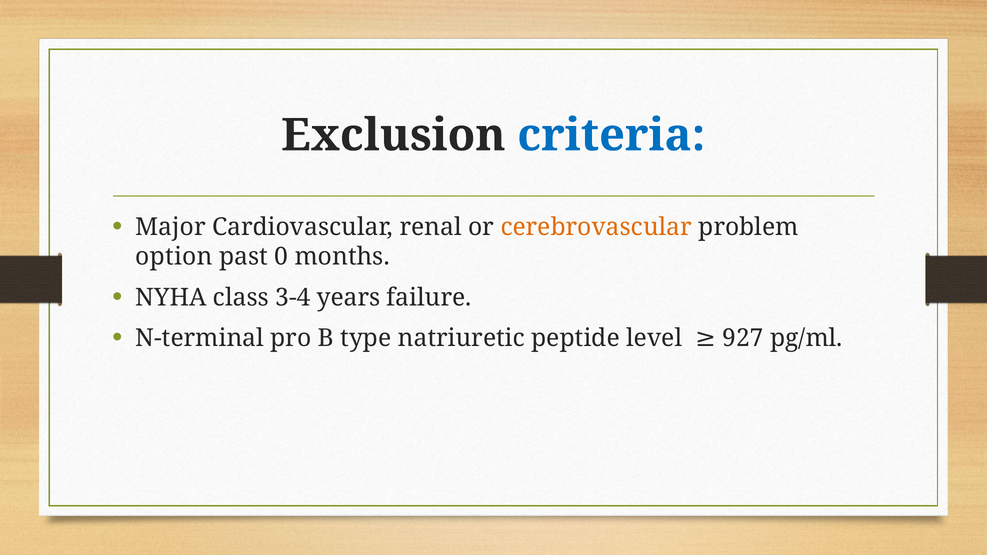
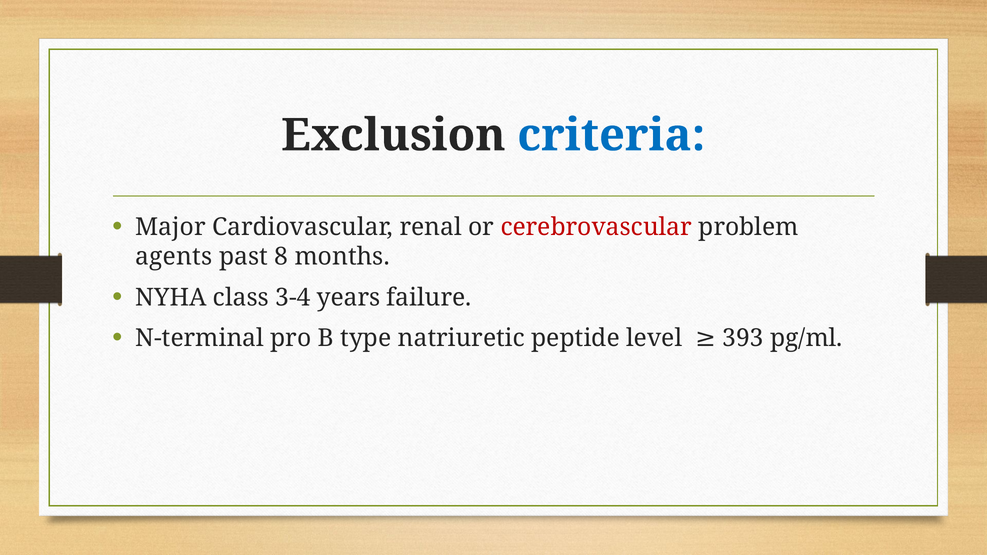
cerebrovascular colour: orange -> red (596, 227)
option: option -> agents (174, 257)
0: 0 -> 8 (281, 257)
927: 927 -> 393 (743, 338)
